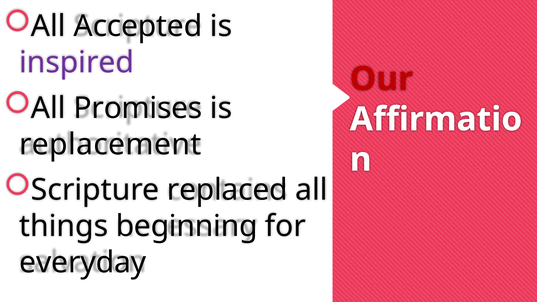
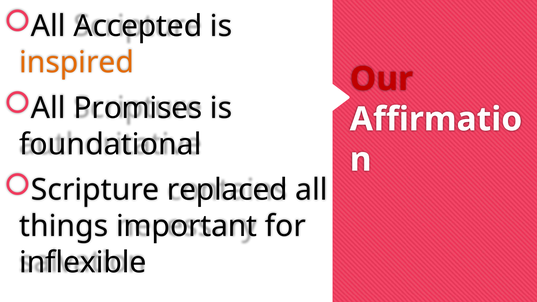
inspired colour: purple -> orange (77, 63)
replacement: replacement -> foundational (110, 144)
beginning: beginning -> important (187, 226)
everyday: everyday -> inflexible (83, 263)
